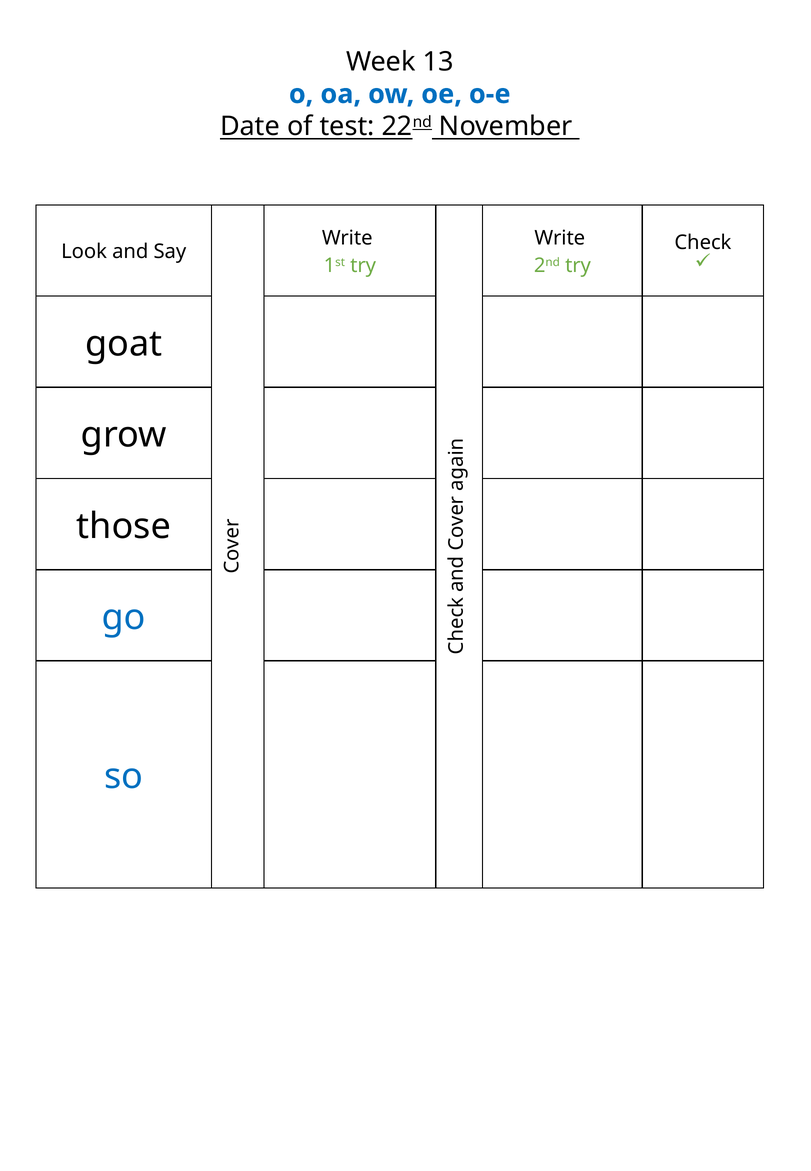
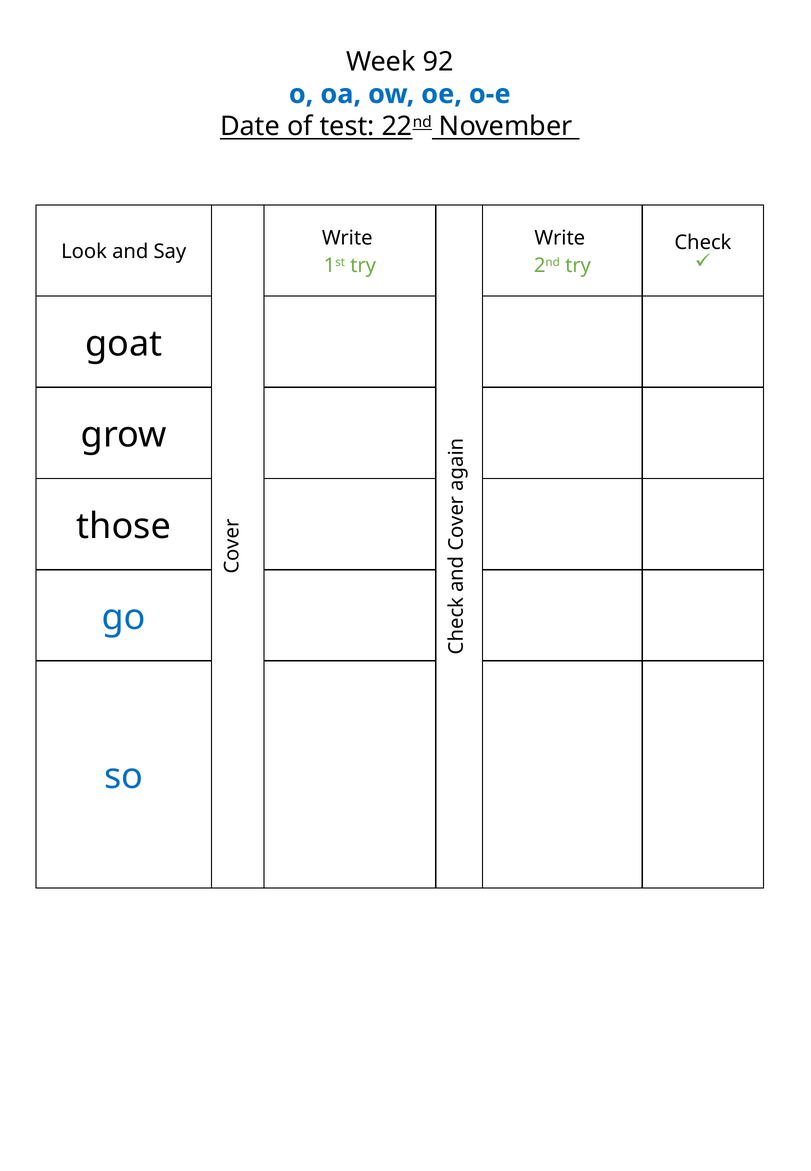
13: 13 -> 92 (438, 62)
